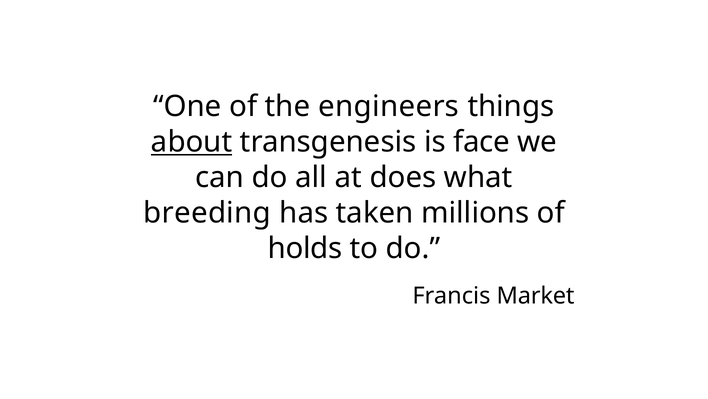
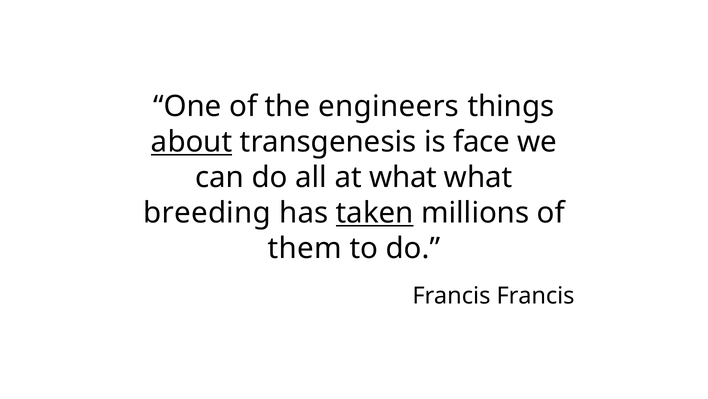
at does: does -> what (403, 177)
taken underline: none -> present (375, 213)
holds: holds -> them (305, 248)
Francis Market: Market -> Francis (536, 295)
